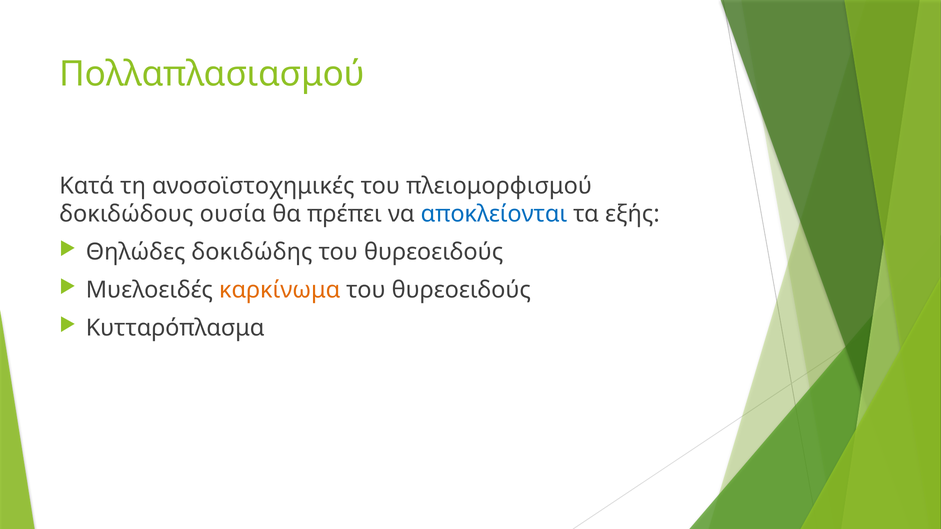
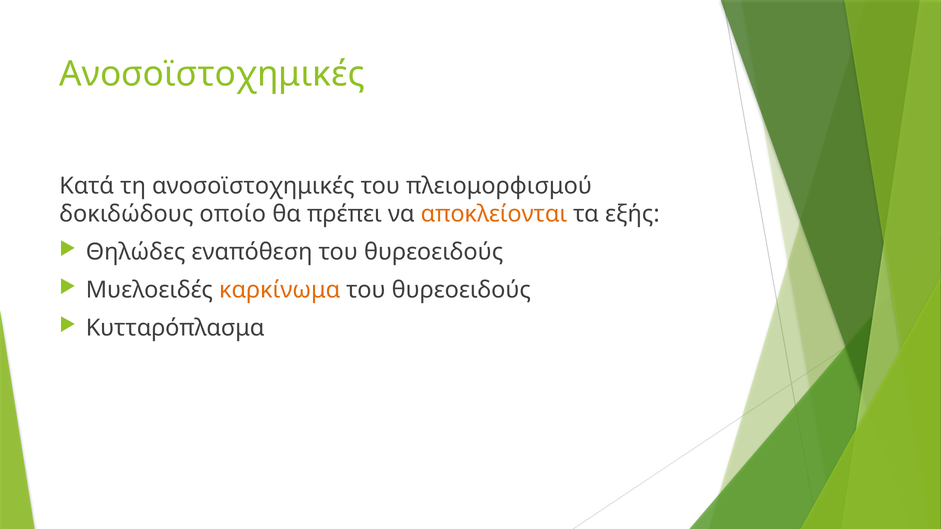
Πολλαπλασιασμού: Πολλαπλασιασμού -> Ανοσοϊστοχημικές (212, 74)
ουσία: ουσία -> οποίο (233, 214)
αποκλείονται colour: blue -> orange (494, 214)
δοκιδώδης: δοκιδώδης -> εναπόθεση (252, 252)
